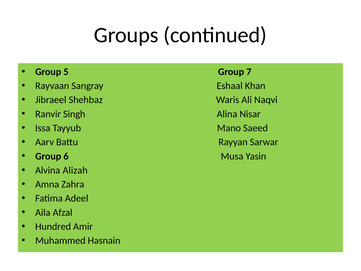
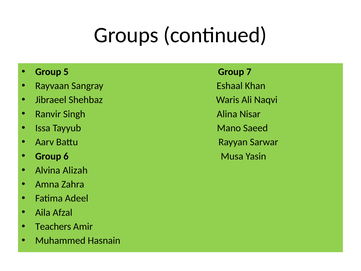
Hundred: Hundred -> Teachers (53, 226)
